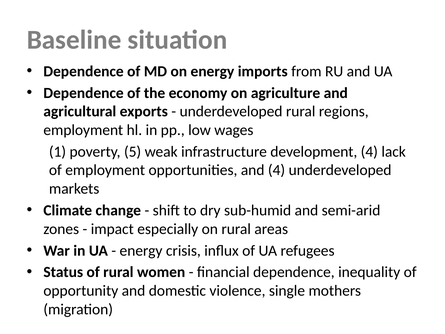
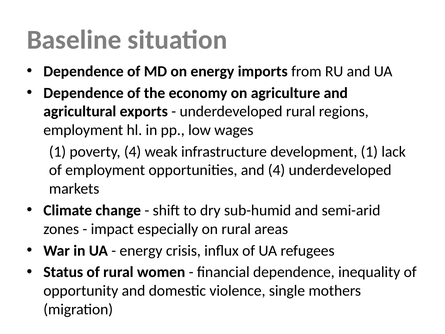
poverty 5: 5 -> 4 (133, 152)
development 4: 4 -> 1 (369, 152)
